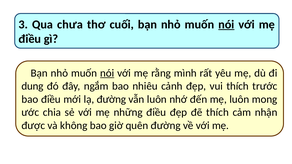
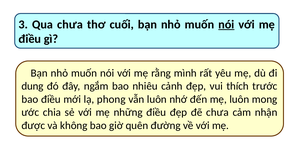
nói underline: present -> none (107, 73)
lạ đường: đường -> phong (111, 99)
đẽ thích: thích -> chưa (217, 113)
